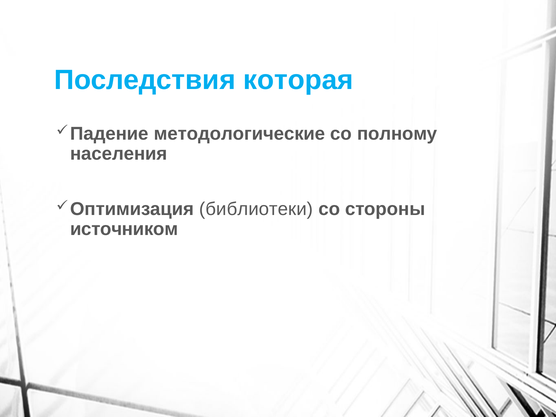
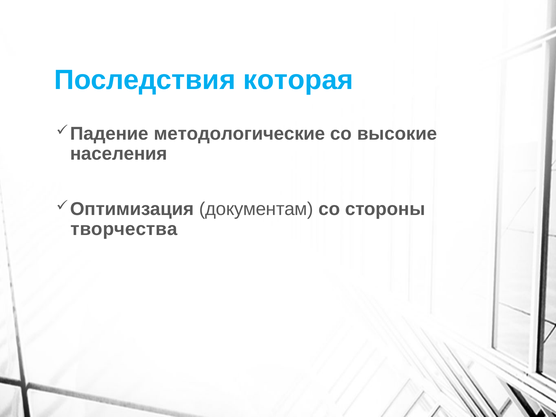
полному: полному -> высокие (397, 134)
библиотеки: библиотеки -> документам (256, 209)
источником: источником -> творчества (124, 229)
